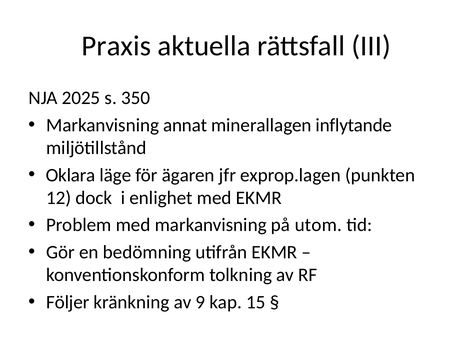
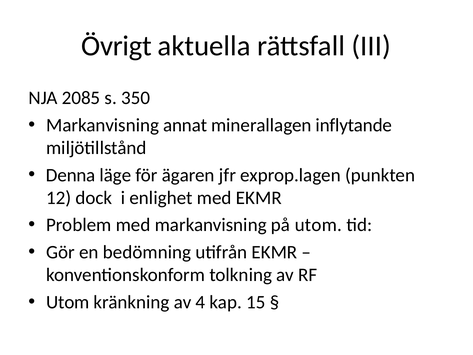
Praxis: Praxis -> Övrigt (116, 46)
2025: 2025 -> 2085 (81, 98)
Oklara: Oklara -> Denna (71, 175)
Följer: Följer -> Utom (68, 302)
9: 9 -> 4 (200, 302)
